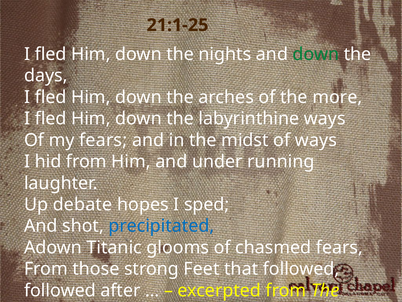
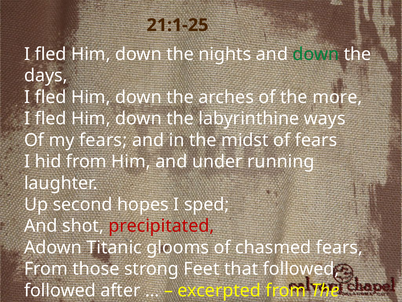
of ways: ways -> fears (316, 140)
debate: debate -> second (83, 204)
precipitated colour: blue -> red (161, 226)
